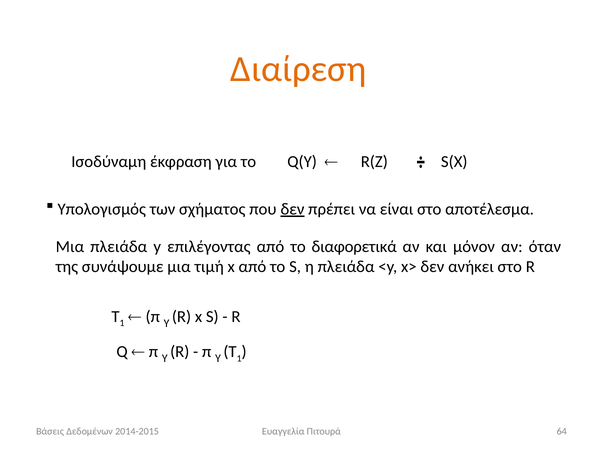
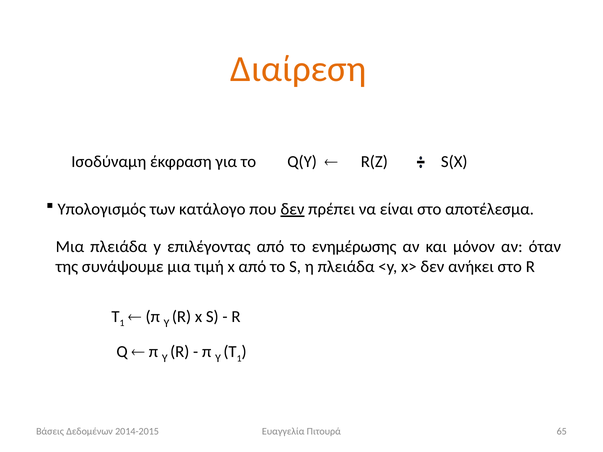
σχήματος: σχήματος -> κατάλογο (212, 209)
διαφορετικά: διαφορετικά -> ενημέρωσης (354, 247)
64: 64 -> 65 (562, 432)
